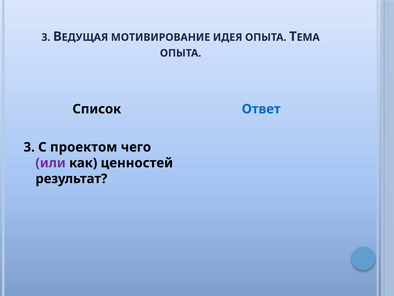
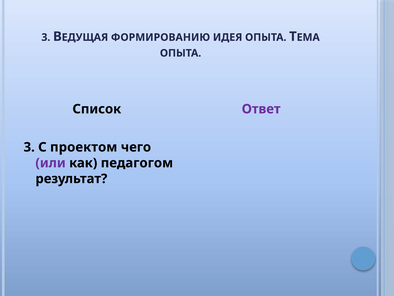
МОТИВИРОВАНИЕ: МОТИВИРОВАНИЕ -> ФОРМИРОВАНИЮ (160, 37)
Ответ colour: blue -> purple (261, 109)
ценностей: ценностей -> педагогом (137, 163)
